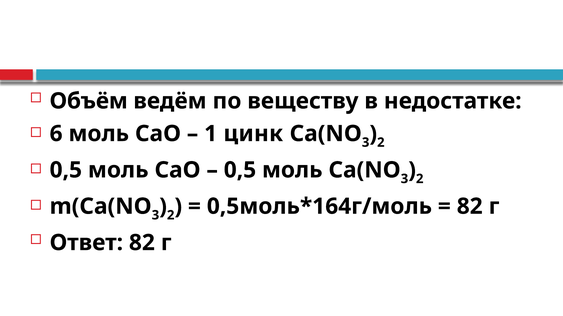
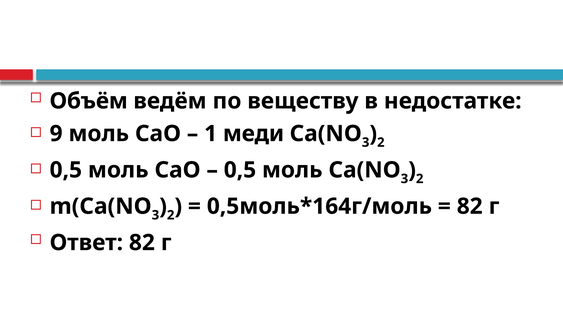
6: 6 -> 9 (56, 134)
цинк: цинк -> меди (254, 134)
